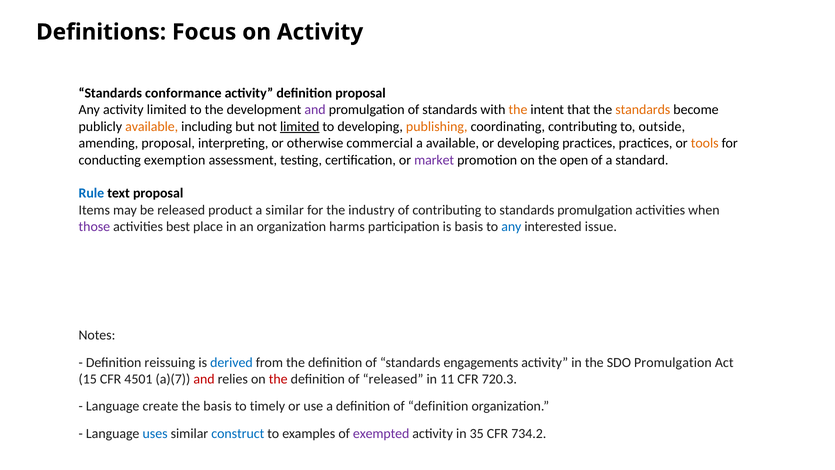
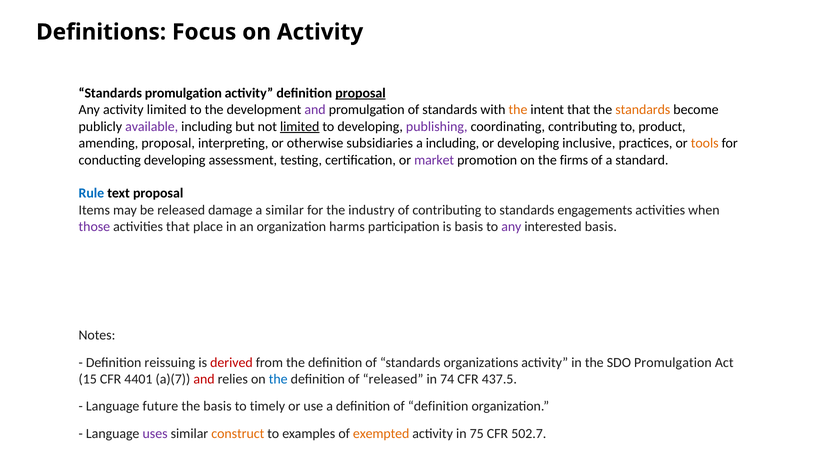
Standards conformance: conformance -> promulgation (183, 93)
proposal underline: none -> present (361, 93)
available colour: orange -> purple (152, 126)
publishing colour: orange -> purple (437, 126)
outside: outside -> product (662, 126)
commercial: commercial -> subsidiaries (380, 143)
a available: available -> including (452, 143)
developing practices: practices -> inclusive (589, 143)
conducting exemption: exemption -> developing (175, 160)
open: open -> firms (574, 160)
product: product -> damage (230, 210)
standards promulgation: promulgation -> engagements (595, 210)
activities best: best -> that (178, 227)
any colour: blue -> purple (511, 227)
interested issue: issue -> basis (601, 227)
derived colour: blue -> red (231, 362)
engagements: engagements -> organizations (481, 362)
4501: 4501 -> 4401 (138, 379)
the colour: red -> blue (278, 379)
11: 11 -> 74 (447, 379)
720.3: 720.3 -> 437.5 (499, 379)
create: create -> future (160, 406)
uses colour: blue -> purple (155, 433)
construct colour: blue -> orange (238, 433)
exempted colour: purple -> orange (381, 433)
35: 35 -> 75 (477, 433)
734.2: 734.2 -> 502.7 (529, 433)
